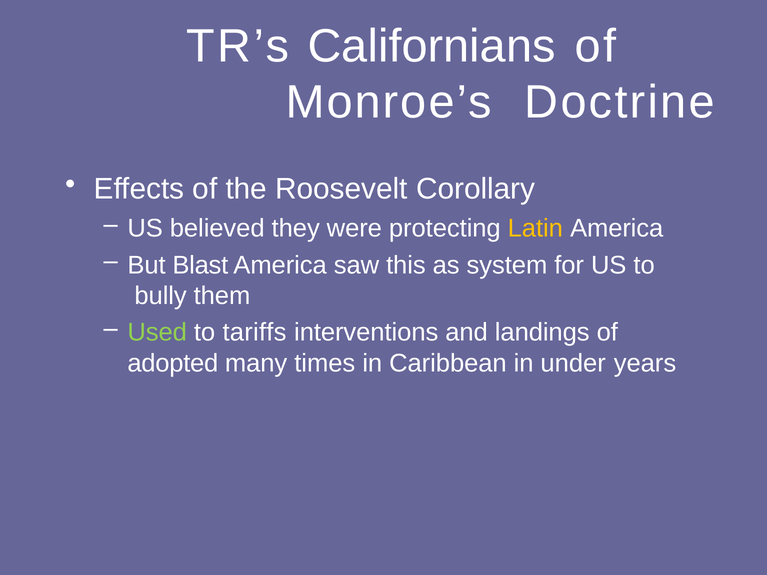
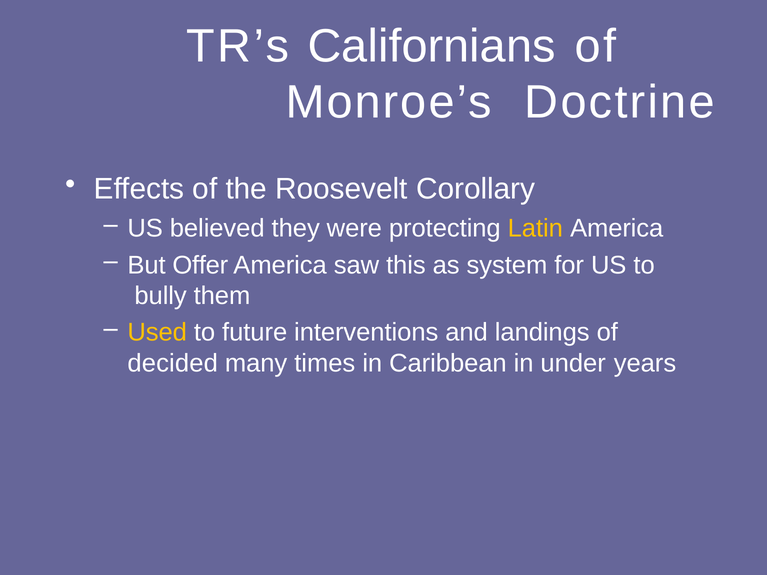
Blast: Blast -> Offer (200, 265)
Used colour: light green -> yellow (157, 333)
tariffs: tariffs -> future (255, 333)
adopted: adopted -> decided (173, 363)
